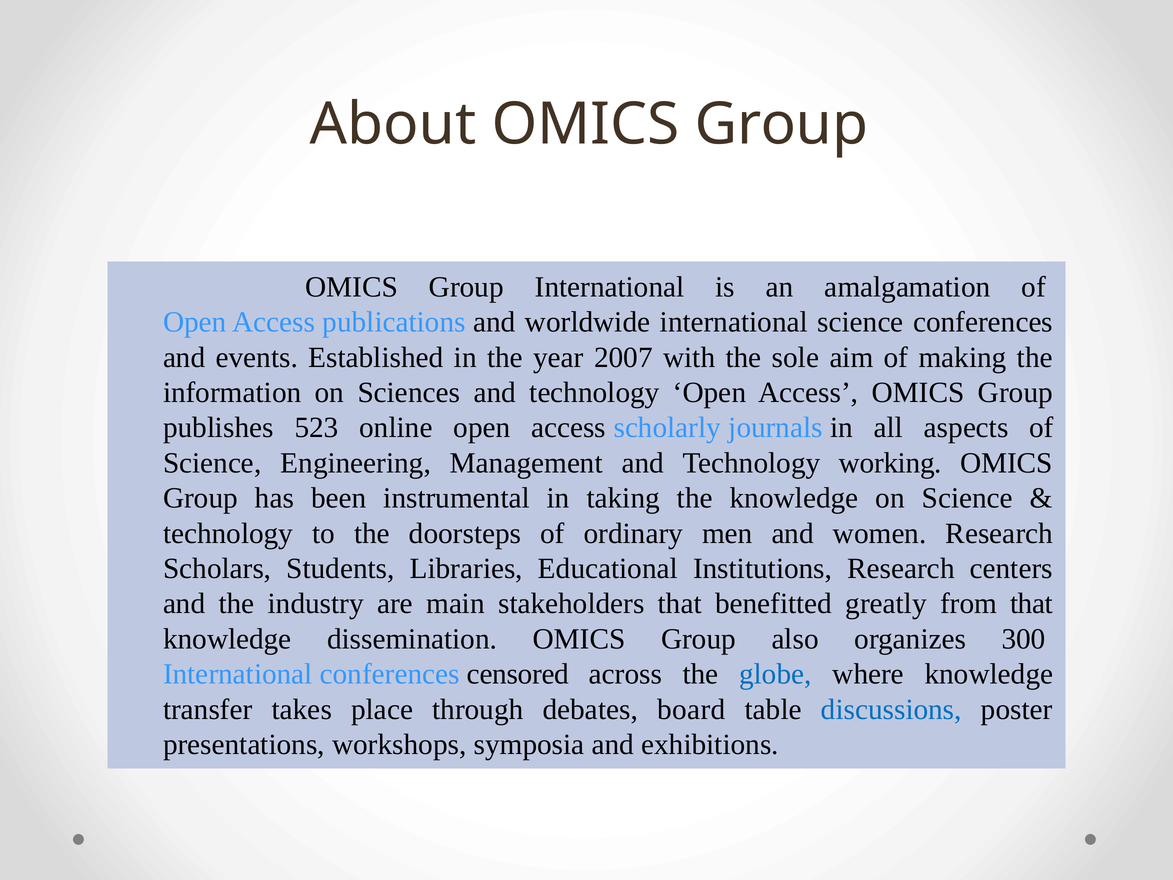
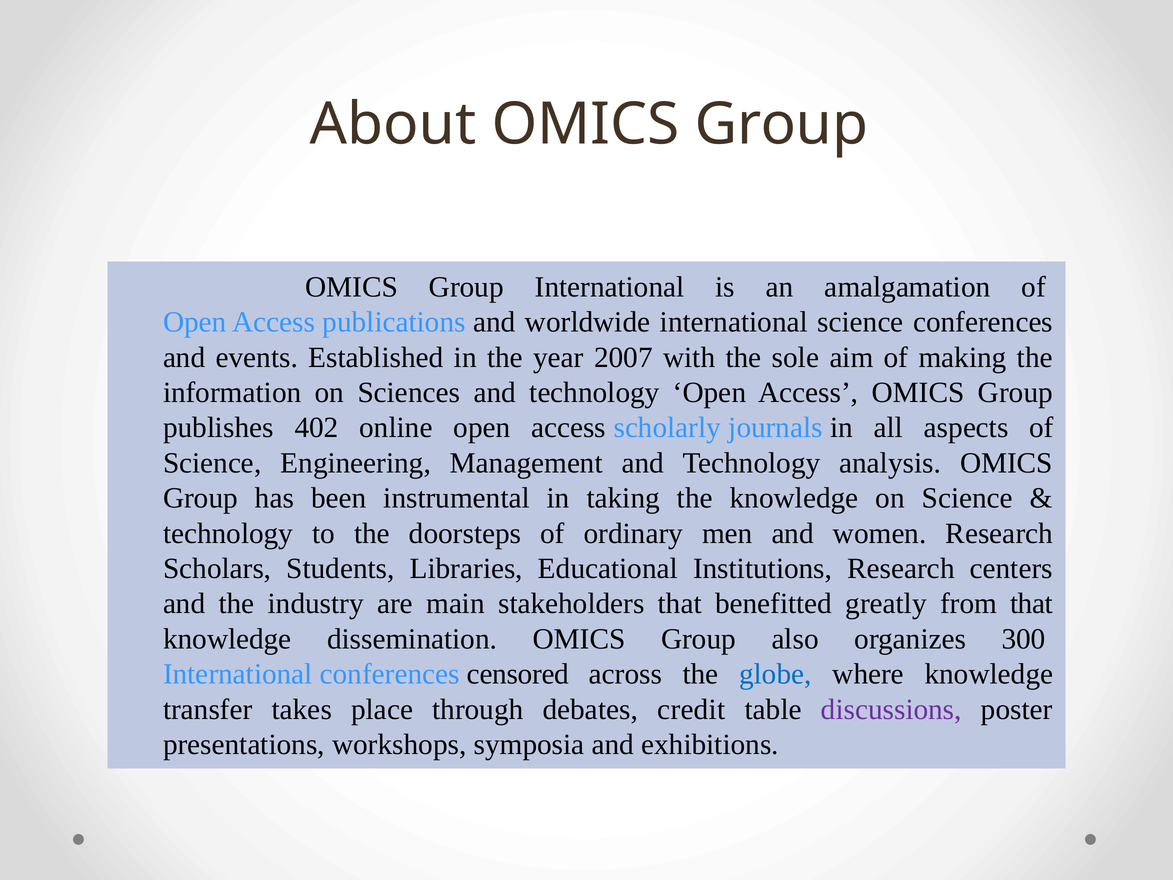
523: 523 -> 402 (317, 428)
working: working -> analysis (890, 463)
board: board -> credit (691, 709)
discussions colour: blue -> purple (891, 709)
